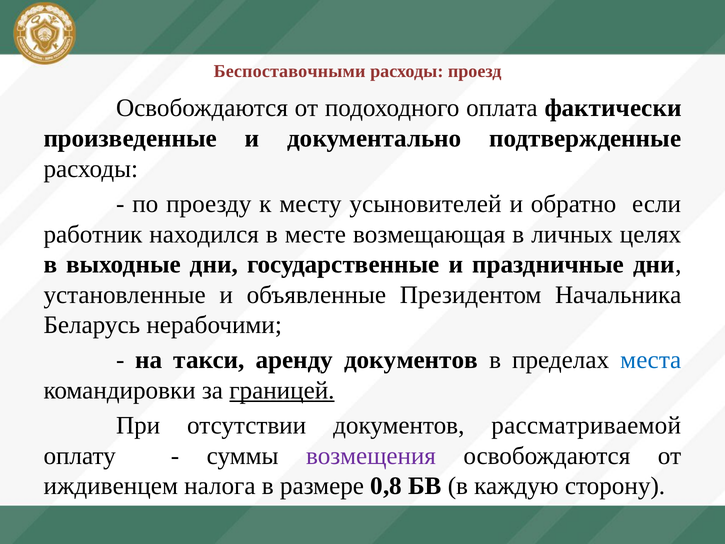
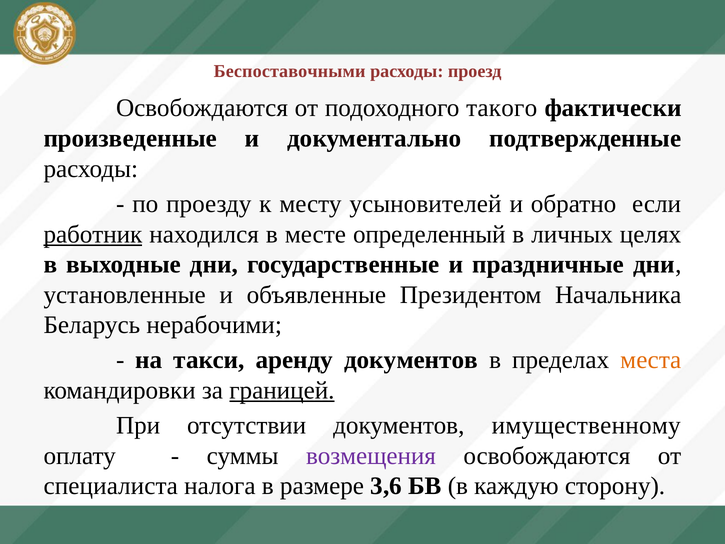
оплата: оплата -> такого (502, 108)
работник underline: none -> present (93, 234)
возмещающая: возмещающая -> определенный (429, 234)
места colour: blue -> orange (651, 360)
рассматриваемой: рассматриваемой -> имущественному (586, 425)
иждивенцем: иждивенцем -> специалиста (111, 486)
0,8: 0,8 -> 3,6 (386, 486)
